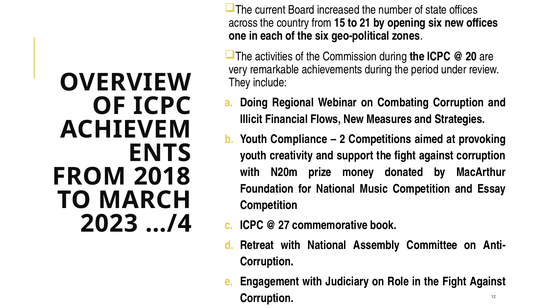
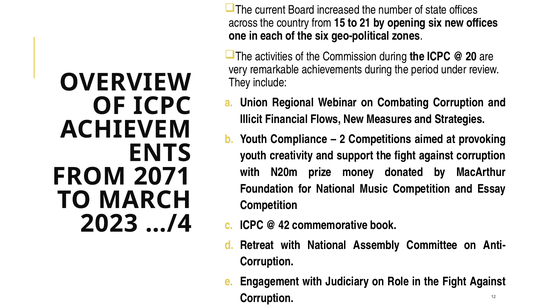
Doing: Doing -> Union (254, 103)
2018: 2018 -> 2071 (162, 177)
27: 27 -> 42 (284, 225)
